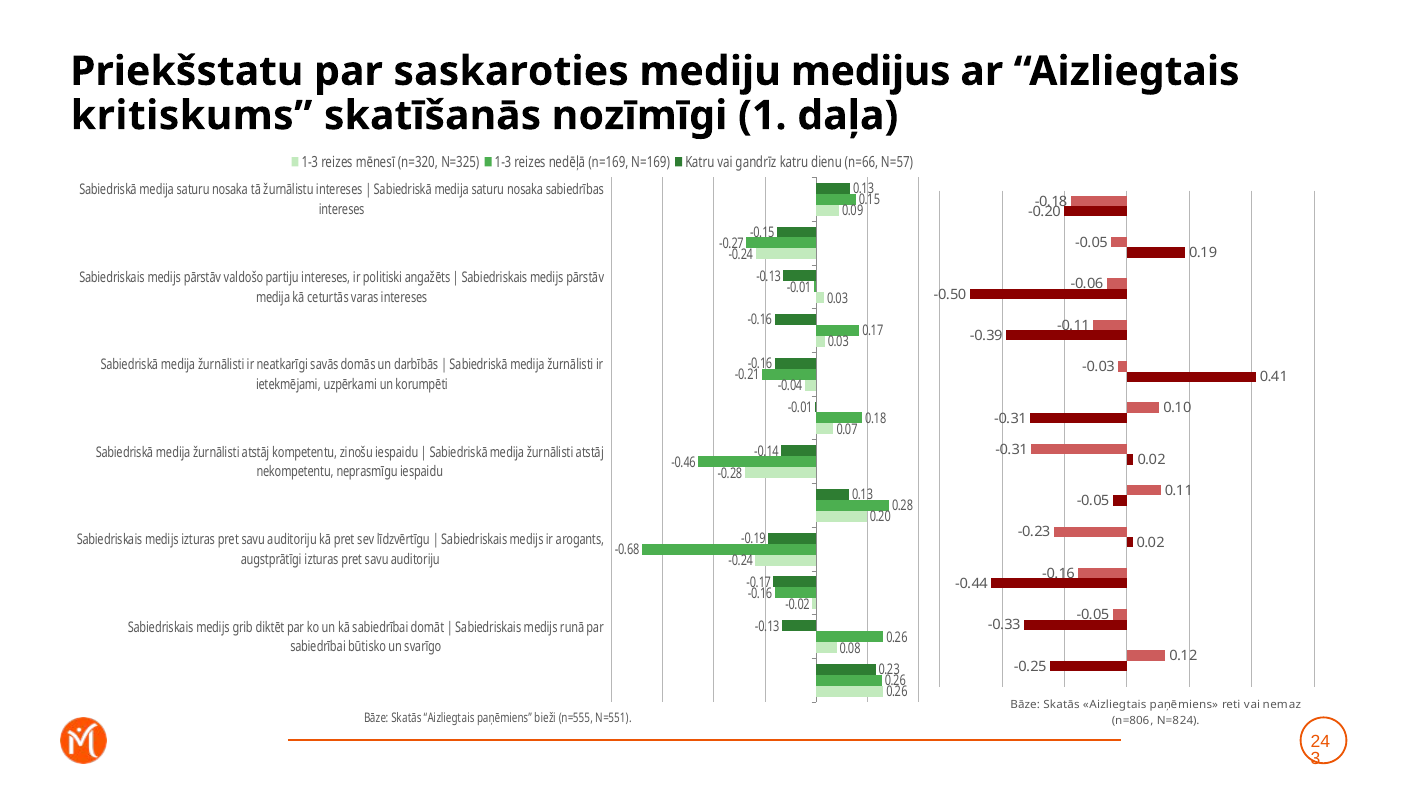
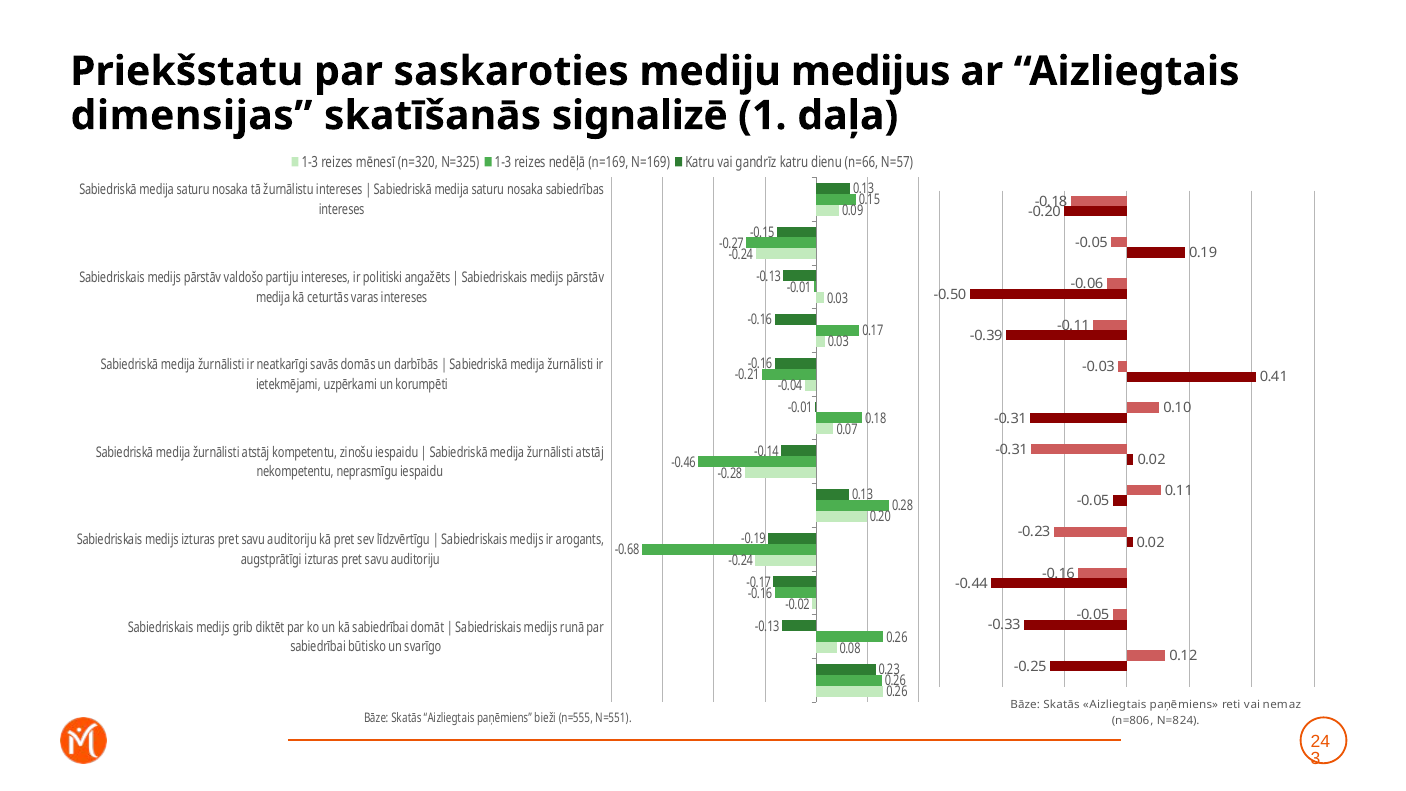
kritiskums: kritiskums -> dimensijas (192, 116)
nozīmīgi: nozīmīgi -> signalizē (640, 116)
